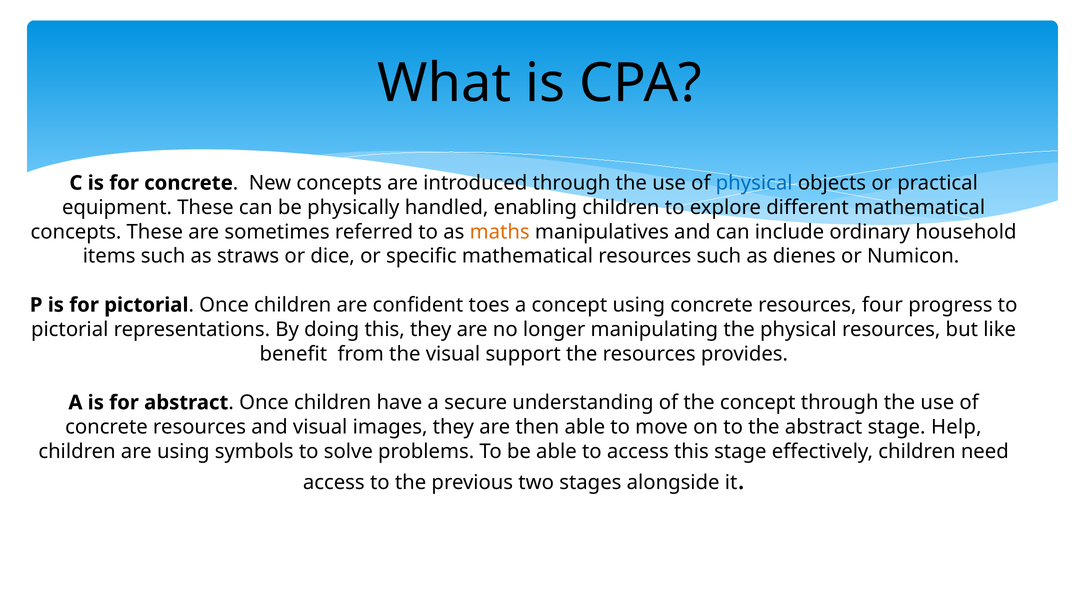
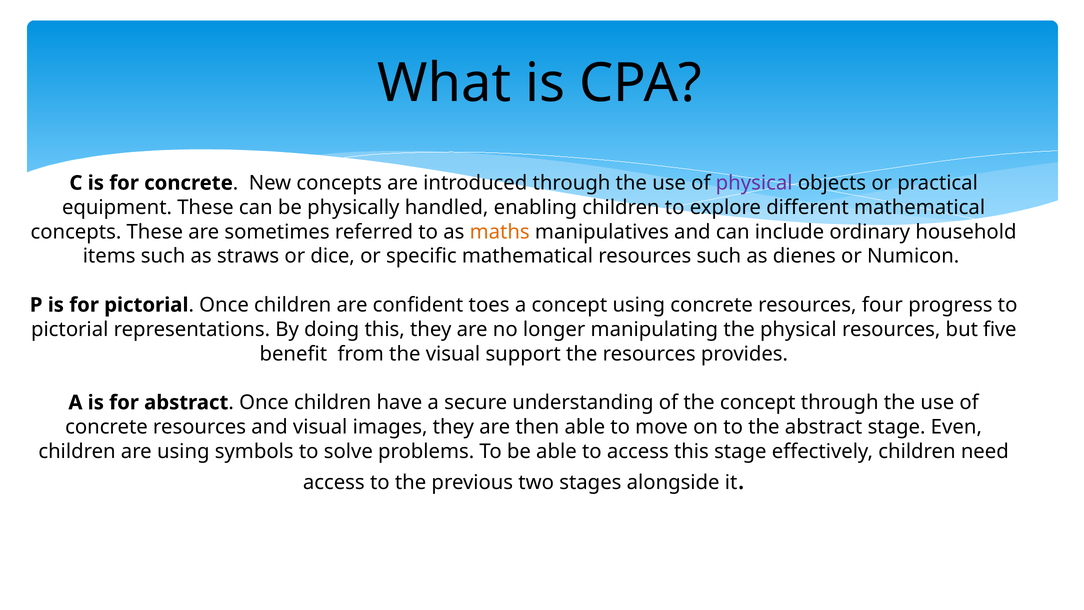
physical colour: blue -> purple (754, 183)
like: like -> five (1000, 329)
Help: Help -> Even (956, 427)
